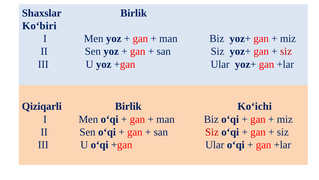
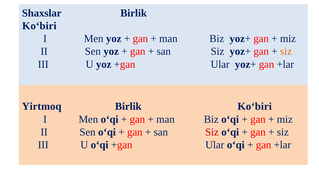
siz colour: red -> orange (286, 51)
Qiziqarli: Qiziqarli -> Yirtmoq (42, 106)
Ko‘ichi: Ko‘ichi -> Ko‘biri (255, 106)
